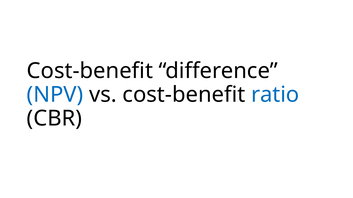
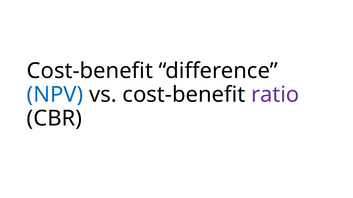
ratio colour: blue -> purple (275, 95)
